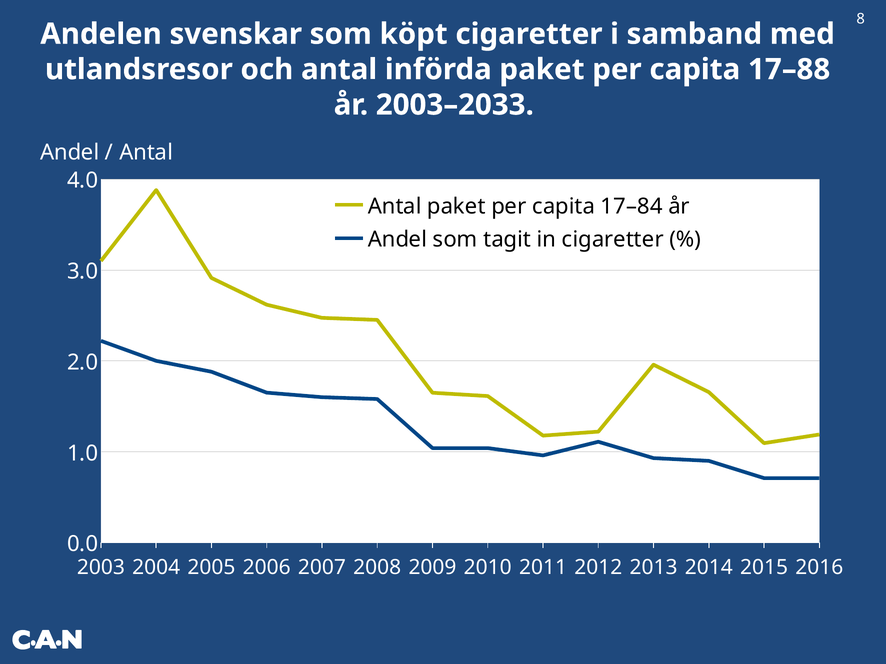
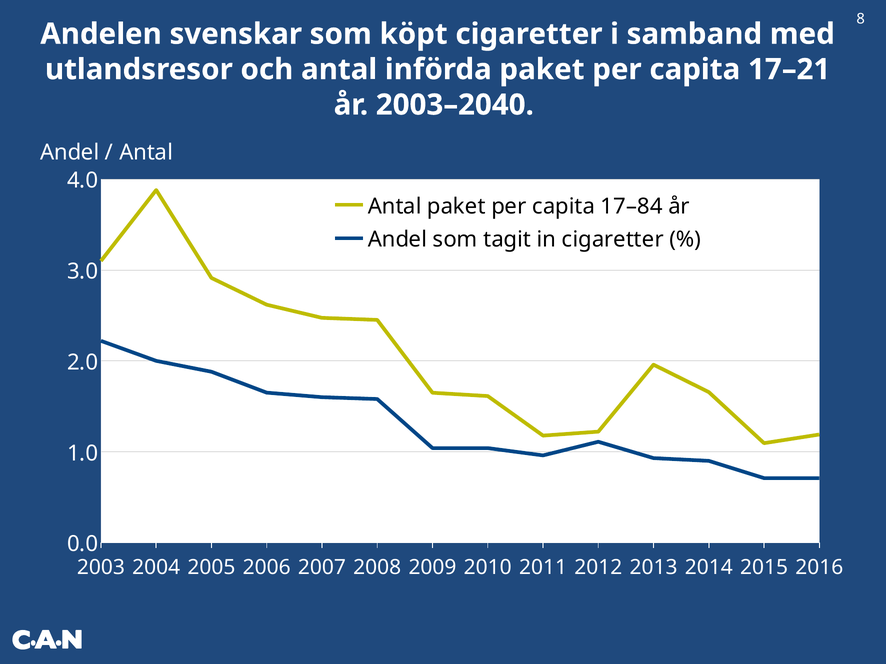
17–88: 17–88 -> 17–21 (789, 70)
2003–2033: 2003–2033 -> 2003–2040 (455, 105)
